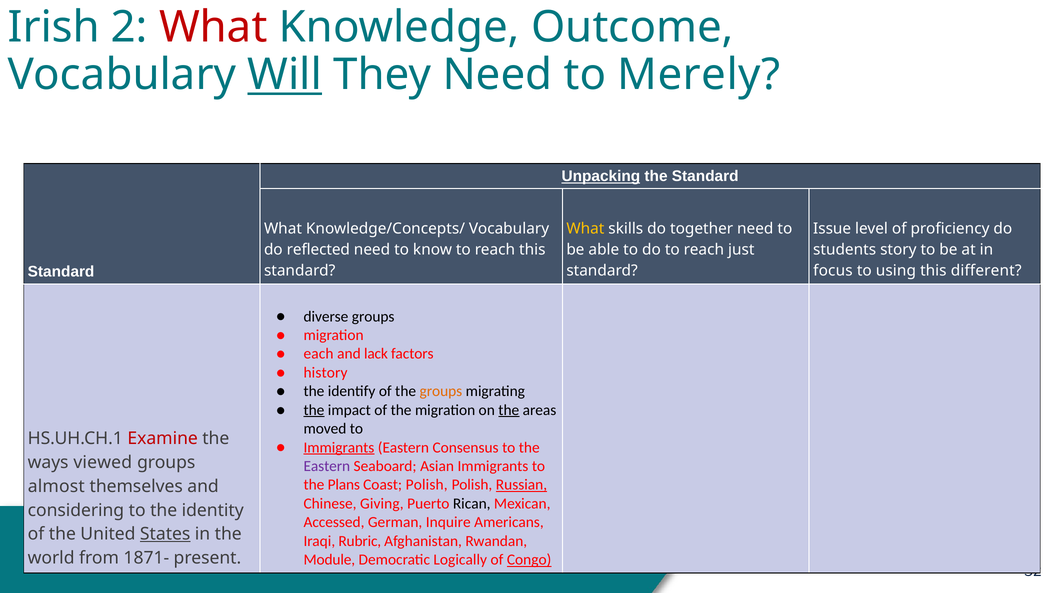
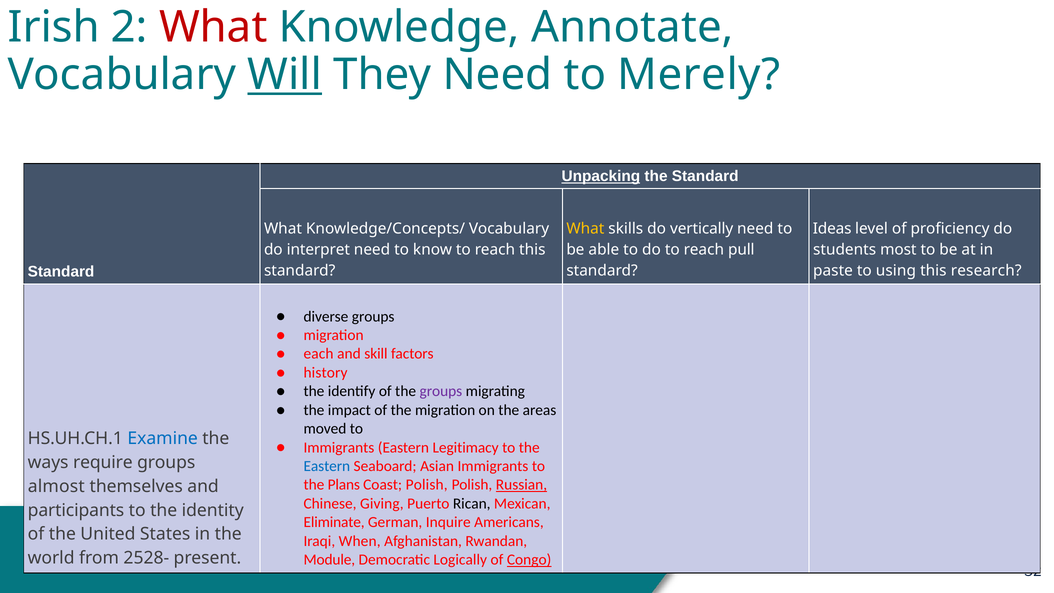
Outcome: Outcome -> Annotate (632, 27)
together: together -> vertically (702, 229)
Issue: Issue -> Ideas (832, 229)
reflected: reflected -> interpret (318, 250)
just: just -> pull (741, 250)
story: story -> most (898, 250)
focus: focus -> paste (833, 270)
different: different -> research (986, 270)
lack: lack -> skill (376, 354)
groups colour: orange -> purple (441, 391)
the underline: present -> none (314, 410)
the underline: present -> none (509, 410)
Examine colour: red -> blue (163, 439)
Immigrants underline: present -> none (339, 447)
Consensus: Consensus -> Legitimacy (466, 447)
viewed: viewed -> require (103, 462)
Eastern colour: purple -> blue (327, 466)
considering: considering -> participants (76, 510)
Accessed: Accessed -> Eliminate (334, 522)
States underline: present -> none (165, 534)
Rubric: Rubric -> When (360, 541)
1871-: 1871- -> 2528- (146, 558)
